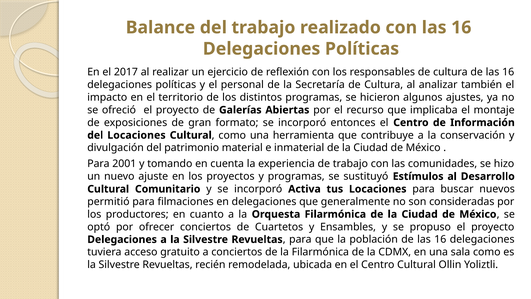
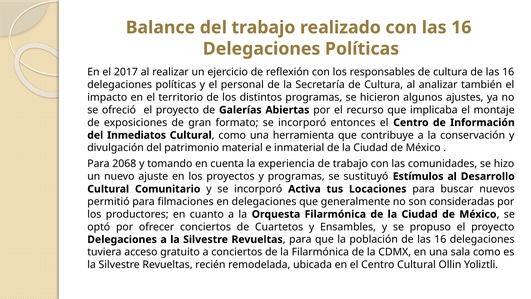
del Locaciones: Locaciones -> Inmediatos (137, 135)
2001: 2001 -> 2068 (124, 164)
